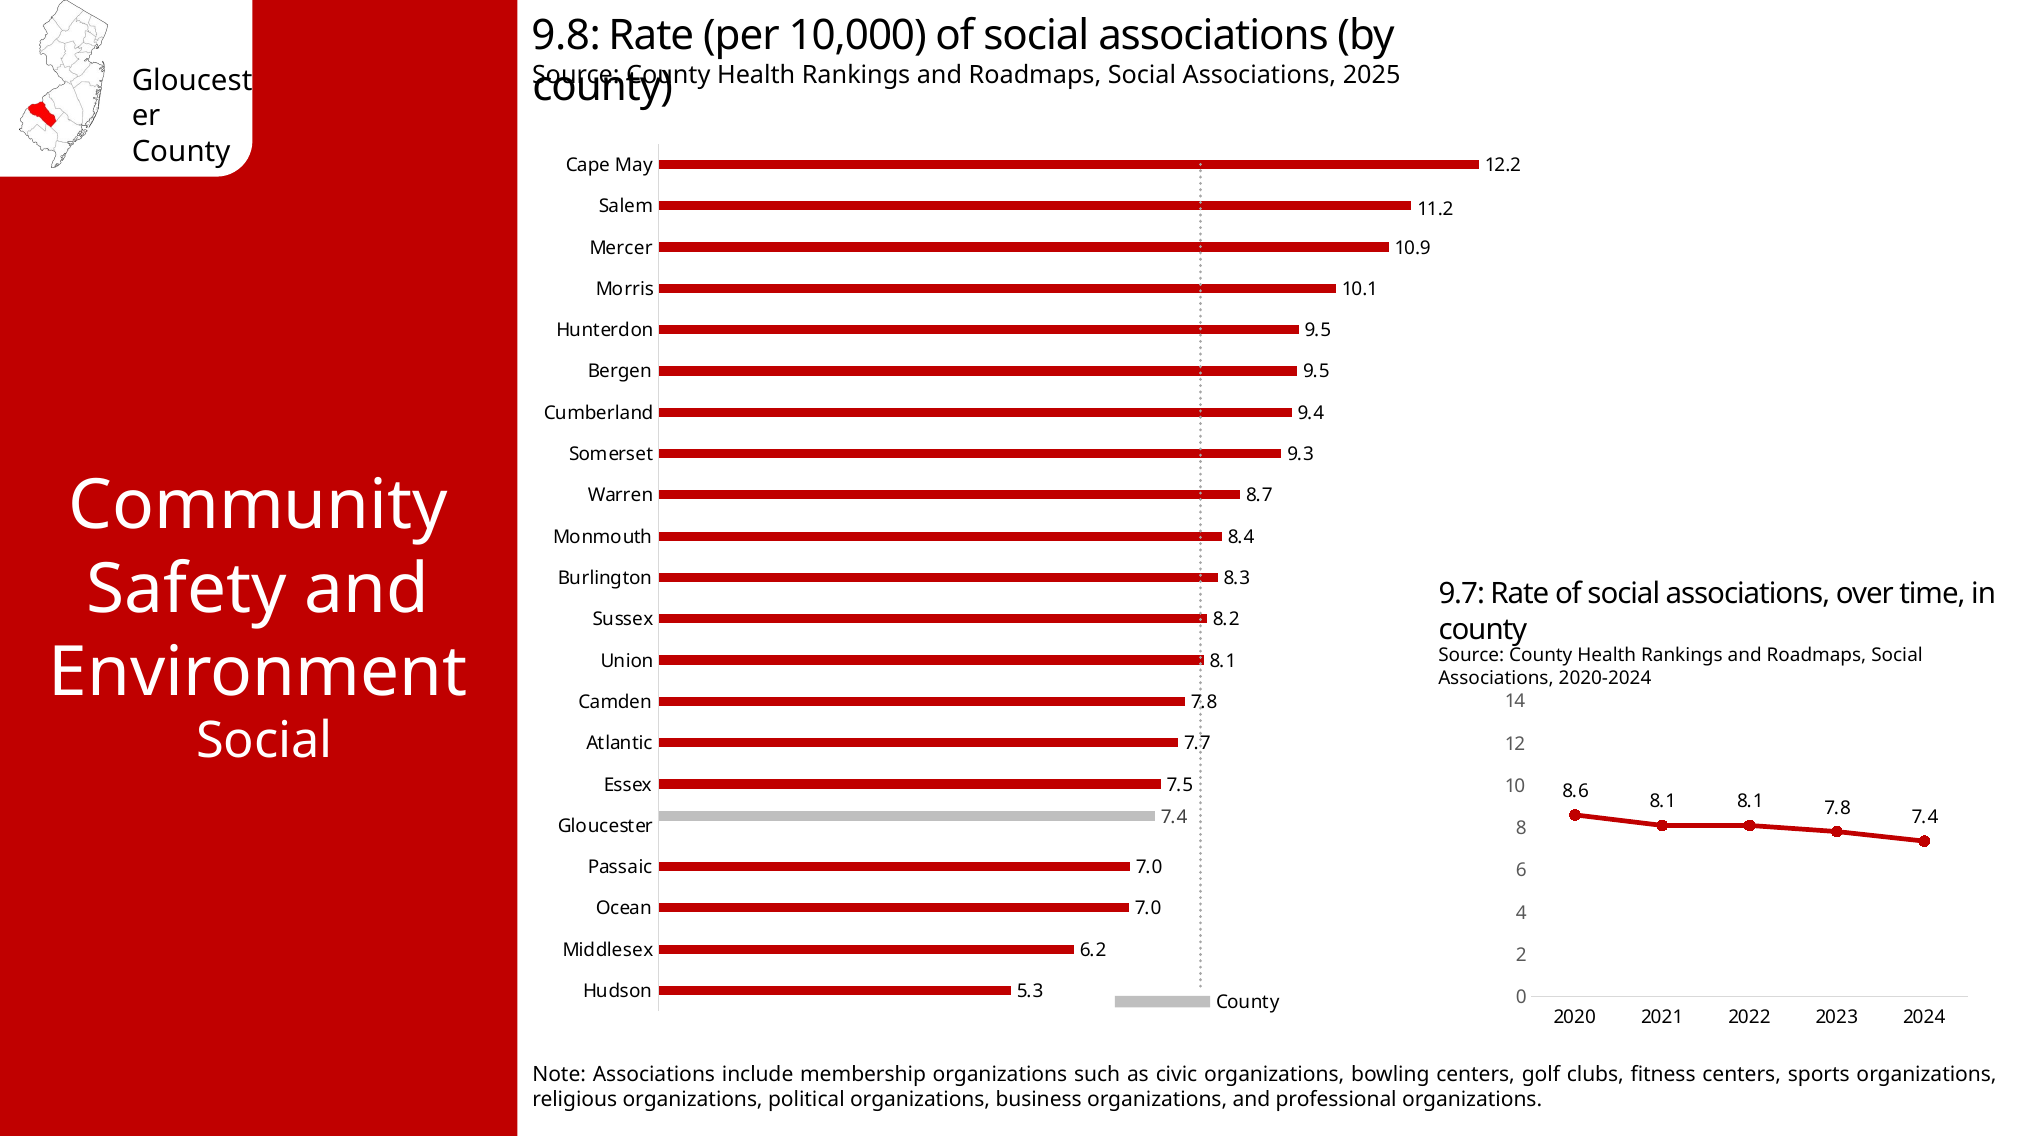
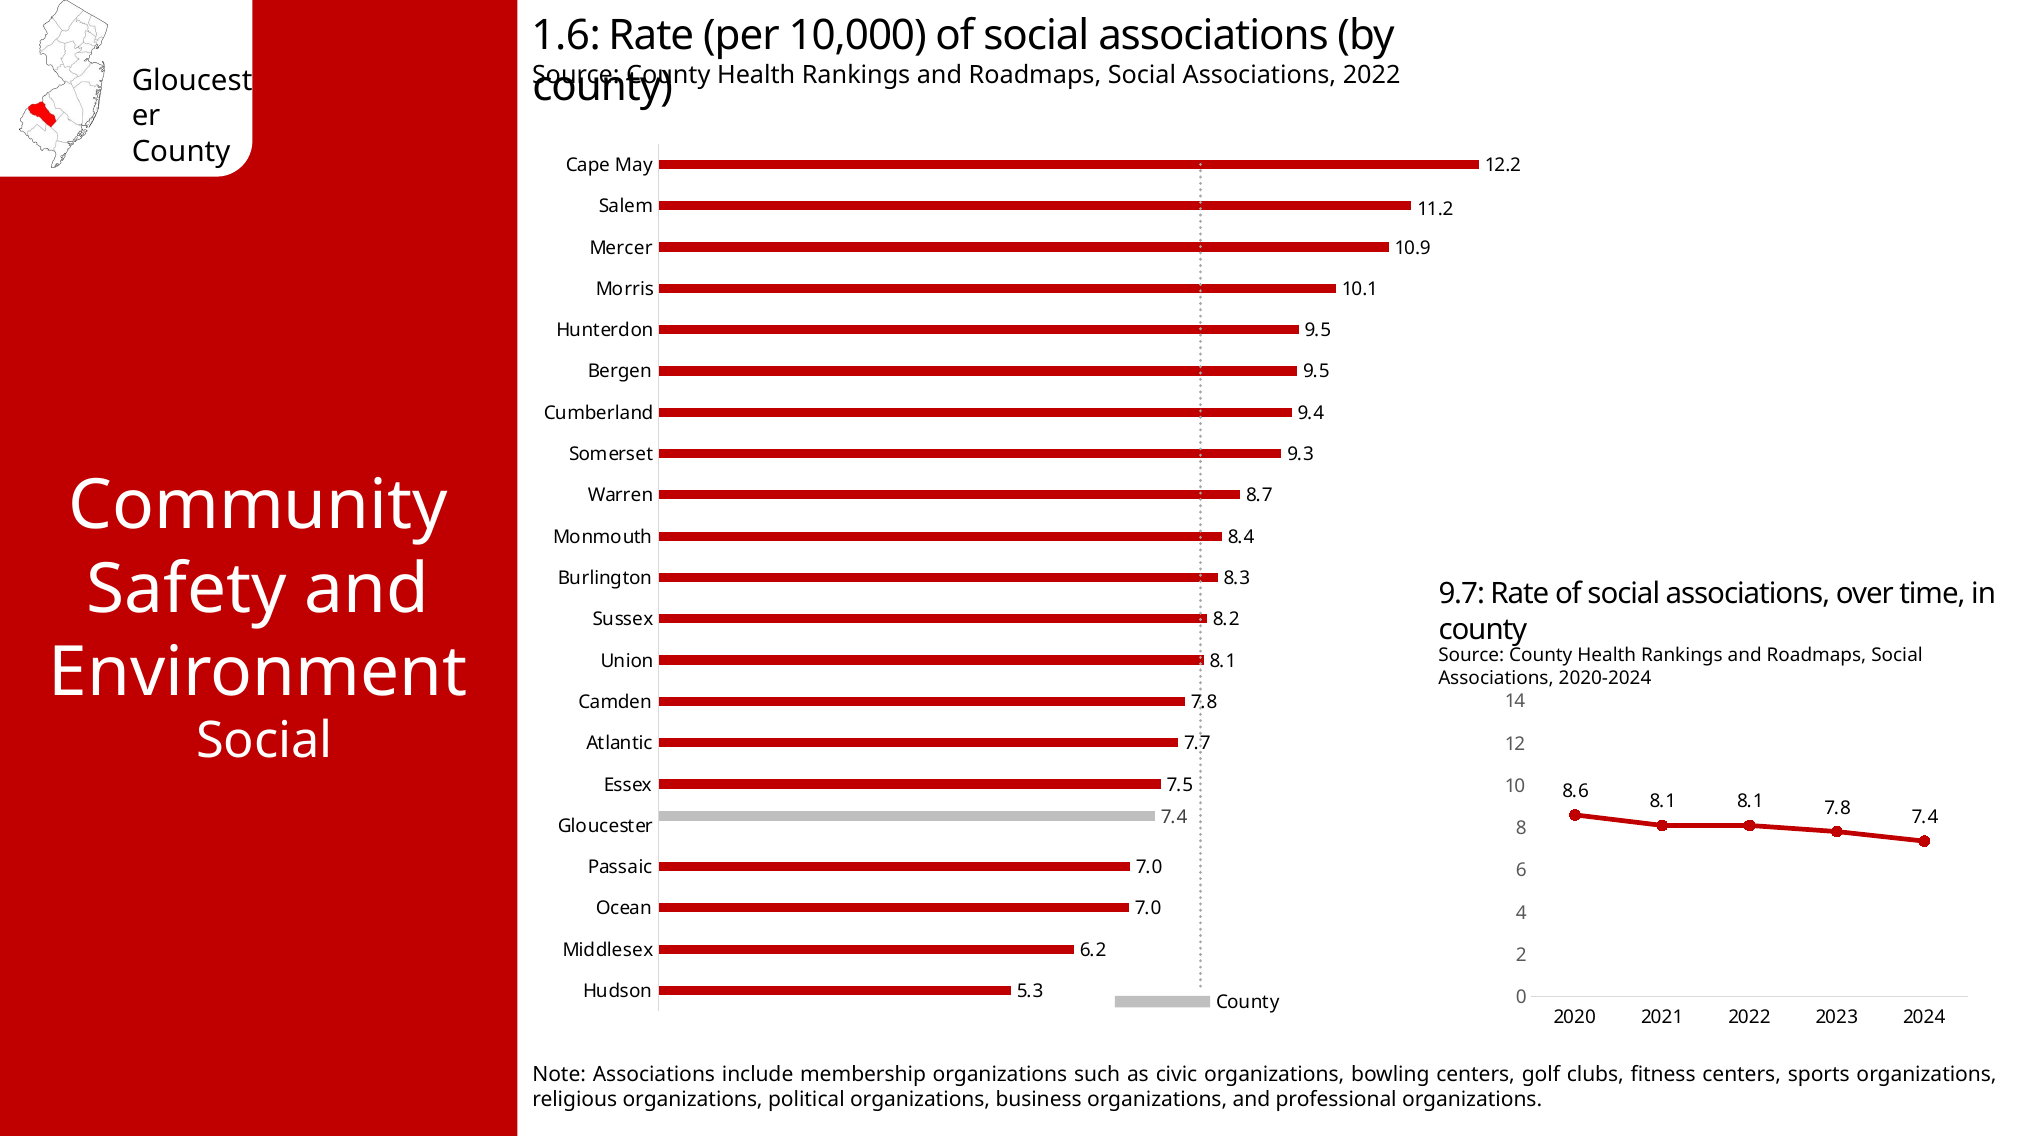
9.8: 9.8 -> 1.6 (566, 36)
Associations 2025: 2025 -> 2022 (1372, 75)
